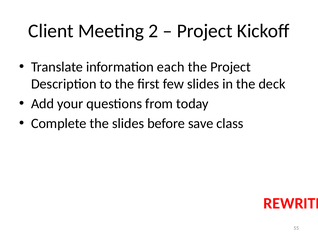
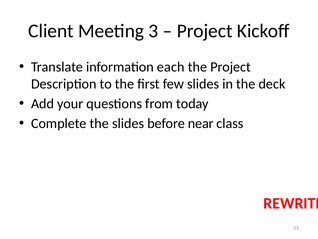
2: 2 -> 3 (153, 31)
save: save -> near (201, 123)
